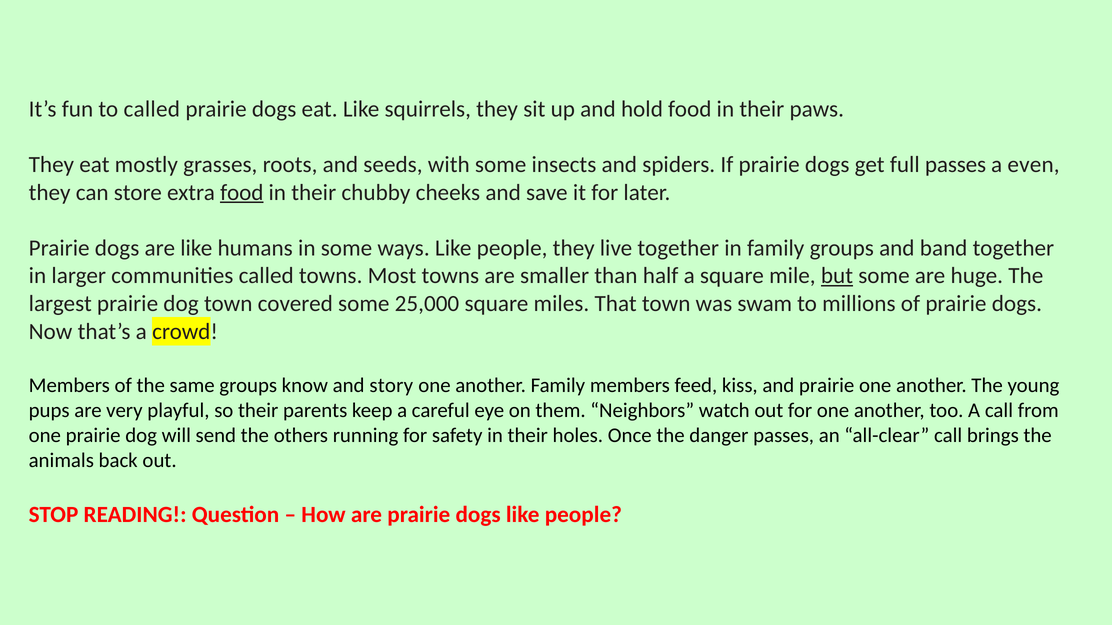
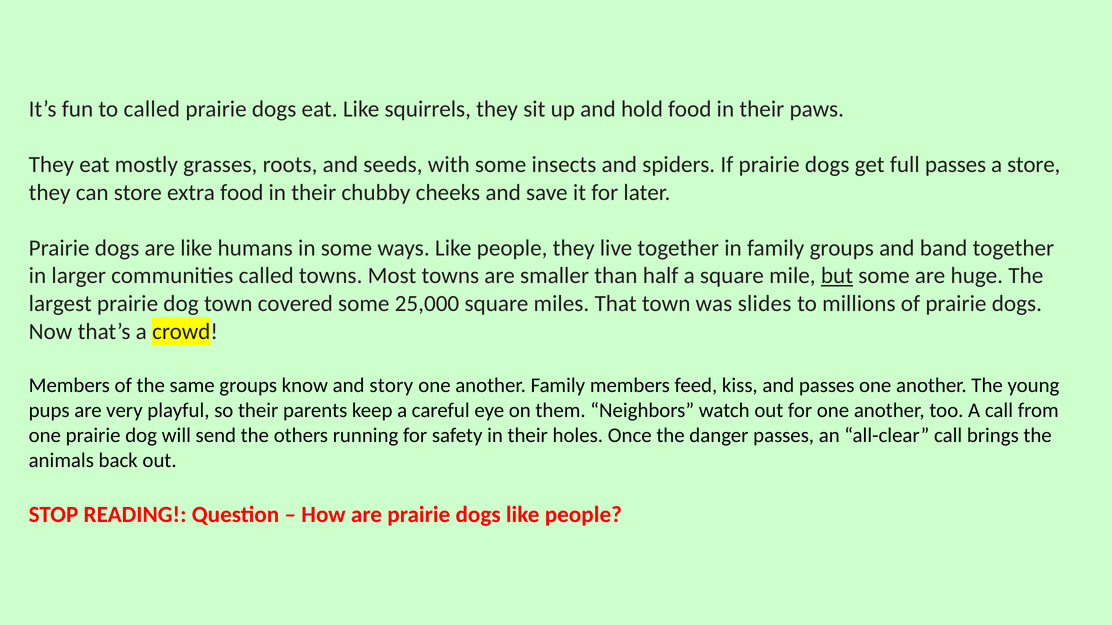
a even: even -> store (1034, 165)
food underline: present -> none (242, 193)
swam: swam -> slides (765, 304)
and prairie: prairie -> passes (827, 386)
